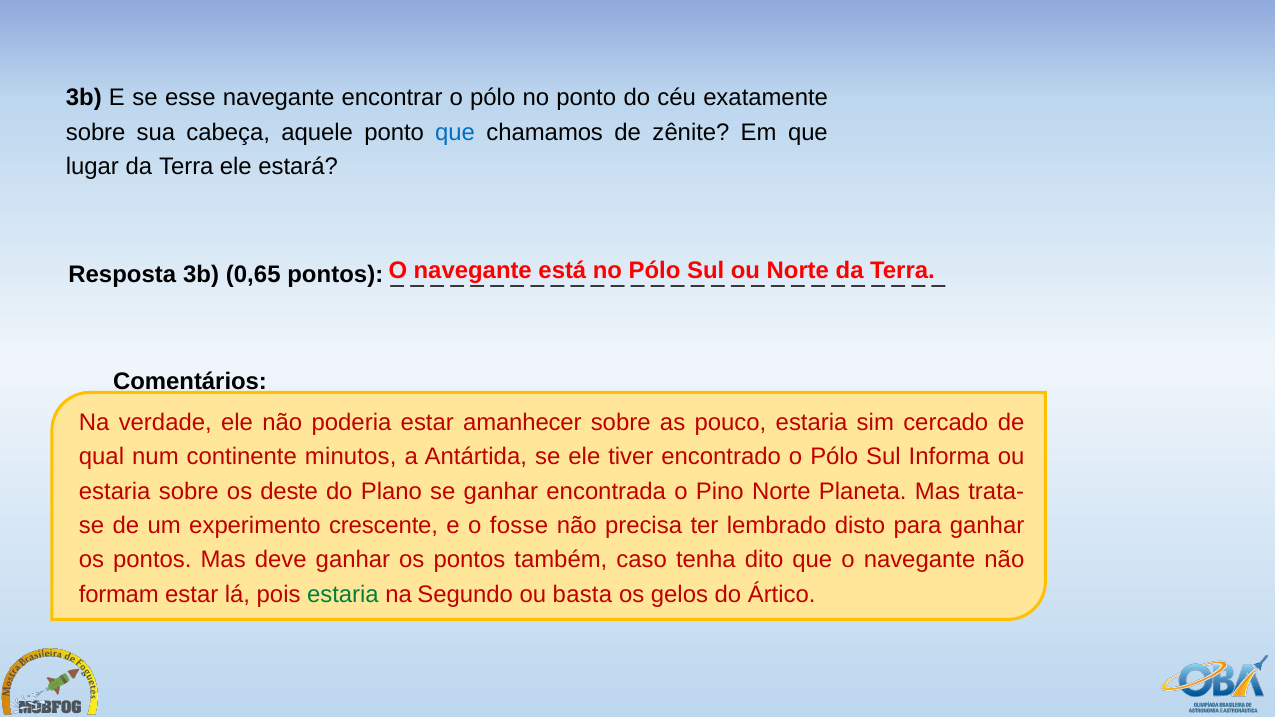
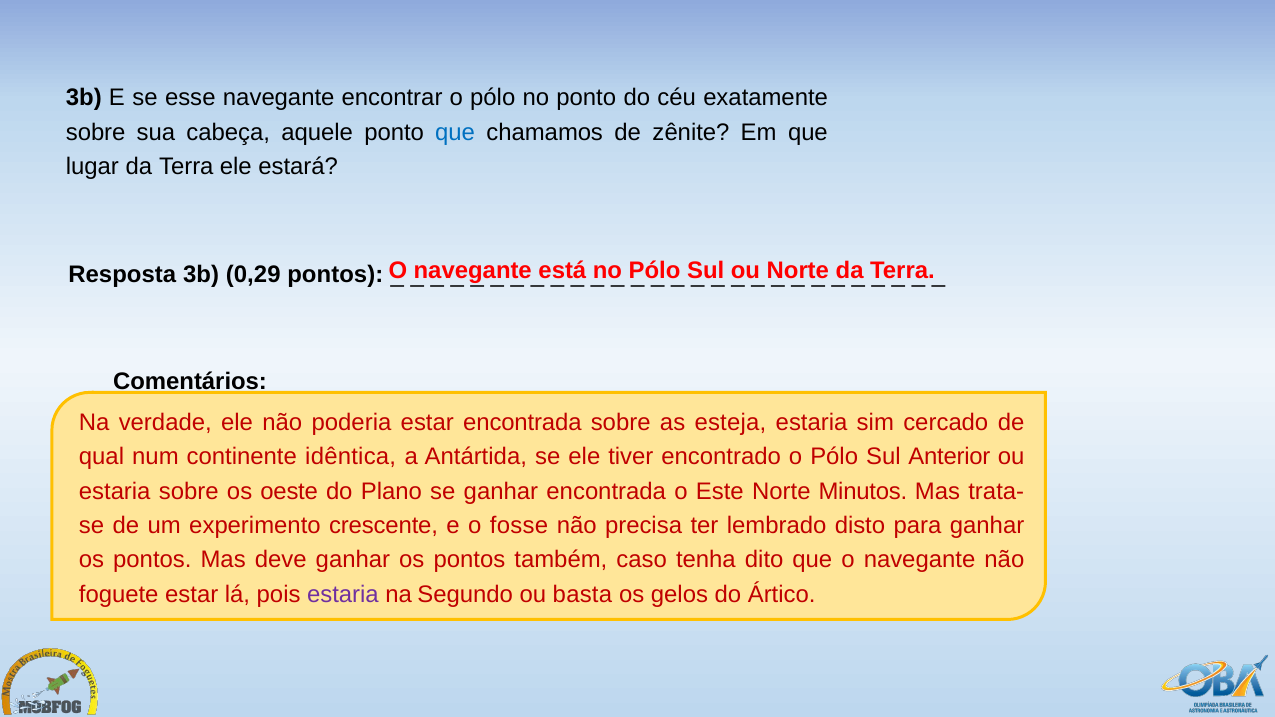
0,65: 0,65 -> 0,29 (253, 274)
estar amanhecer: amanhecer -> encontrada (522, 422)
pouco: pouco -> esteja (730, 422)
minutos: minutos -> idêntica (351, 457)
Informa: Informa -> Anterior (949, 457)
deste: deste -> oeste (289, 491)
Pino: Pino -> Este (720, 491)
Planeta: Planeta -> Minutos (863, 491)
formam: formam -> foguete (119, 595)
estaria colour: green -> purple (343, 595)
